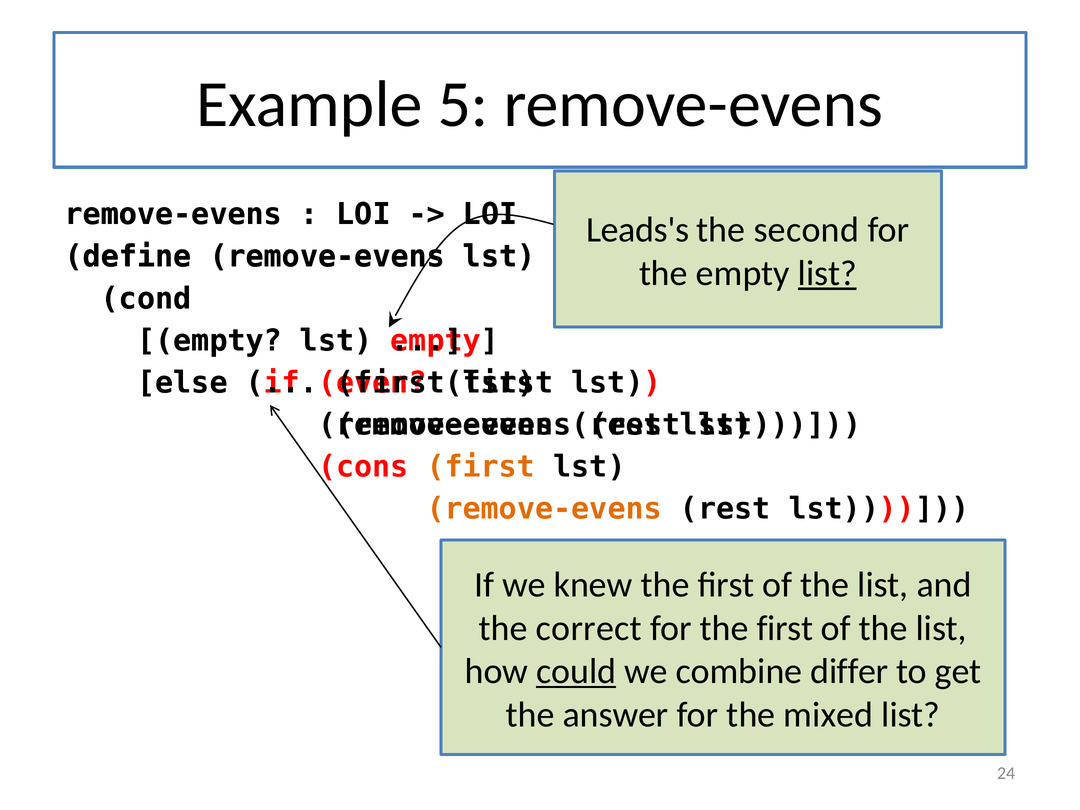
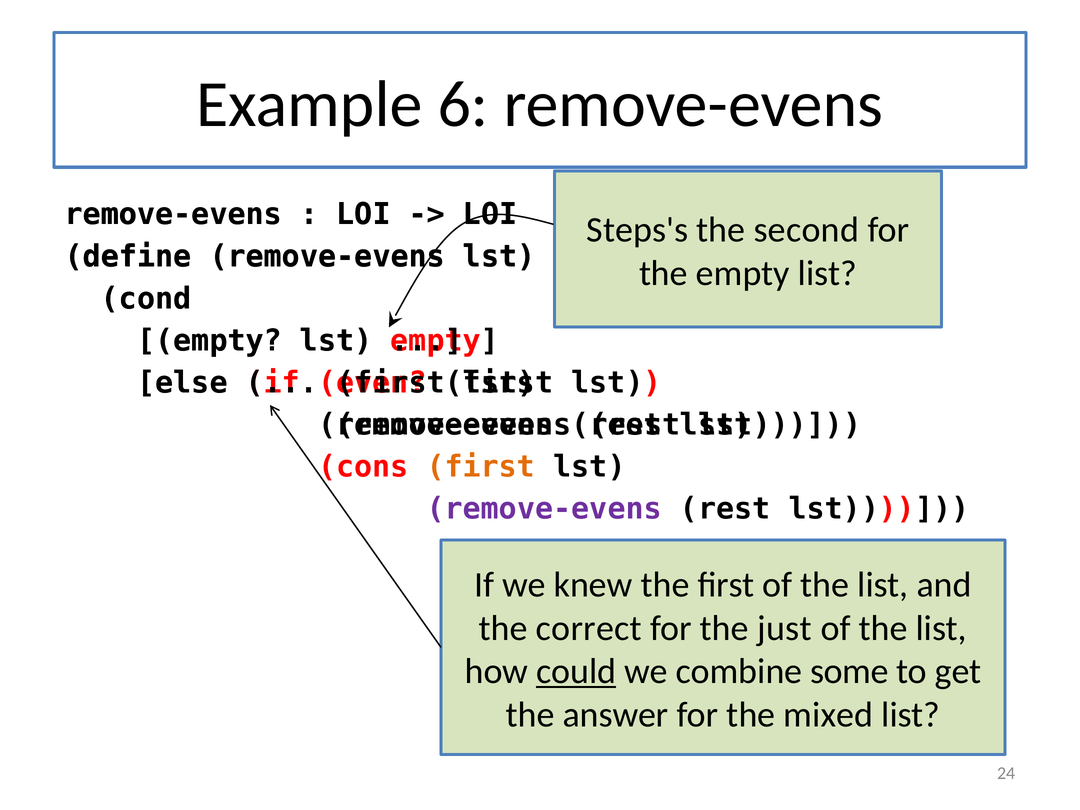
5: 5 -> 6 (463, 105)
Leads's: Leads's -> Steps's (637, 230)
list underline: present -> none (827, 273)
remove-evens colour: orange -> purple (544, 509)
for the first: first -> just (784, 628)
differ: differ -> some (849, 671)
